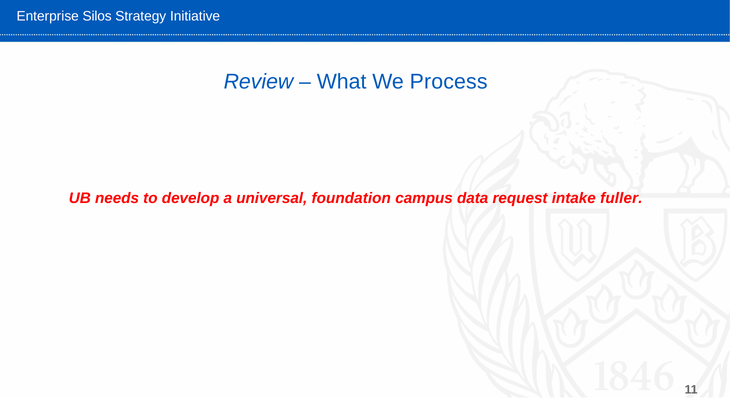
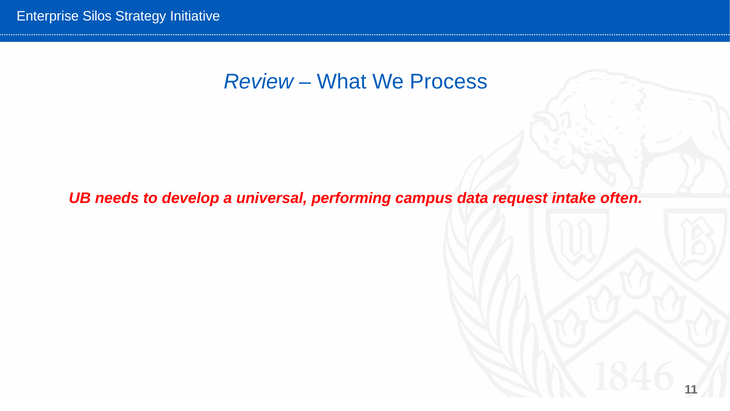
foundation: foundation -> performing (351, 198)
fuller: fuller -> often (621, 198)
